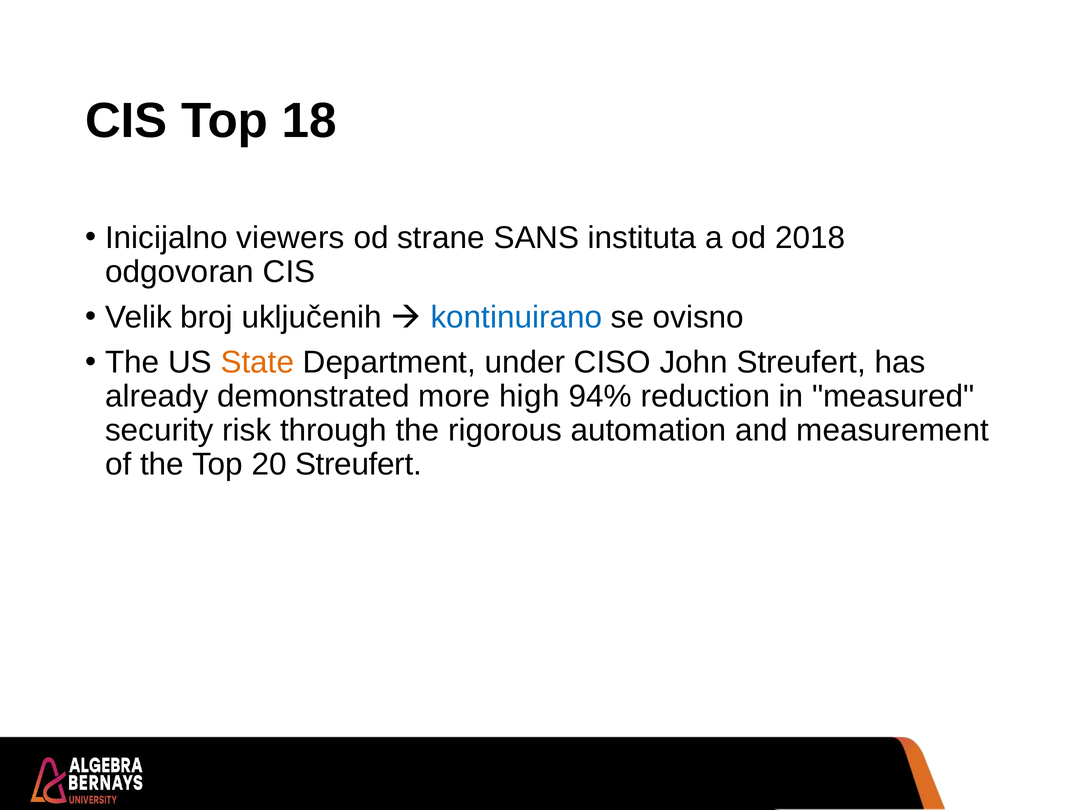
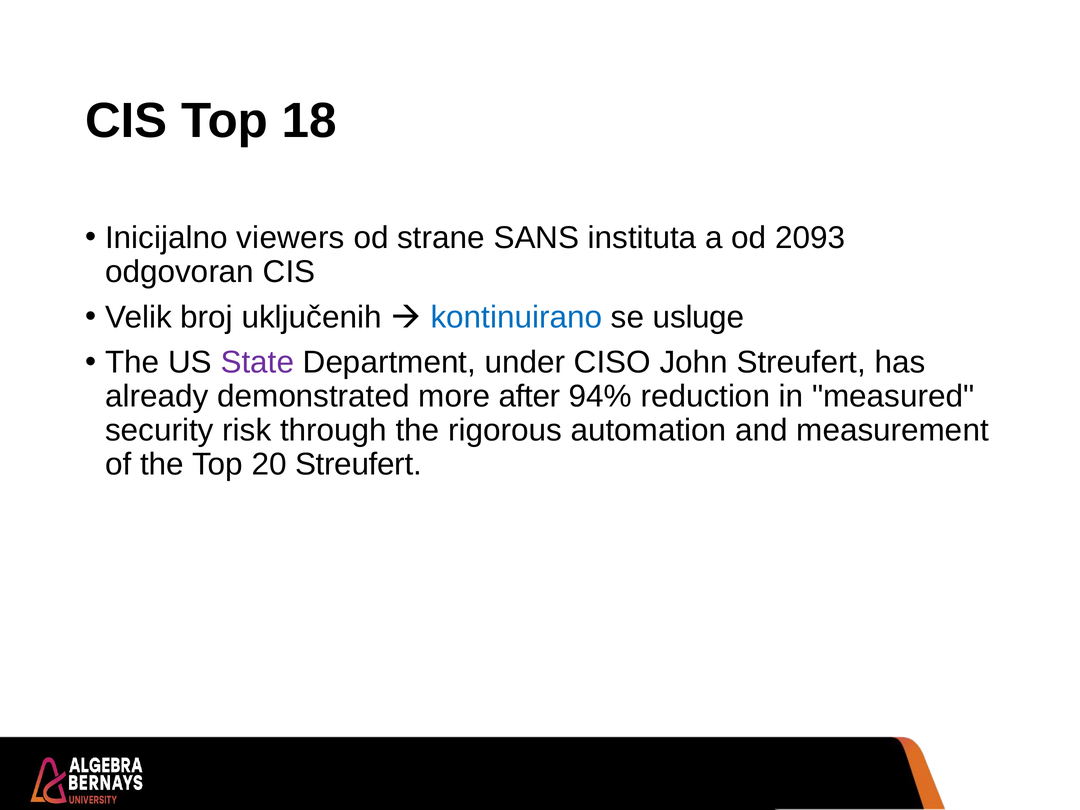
2018: 2018 -> 2093 (810, 238)
ovisno: ovisno -> usluge (699, 317)
State colour: orange -> purple (257, 362)
high: high -> after (530, 396)
